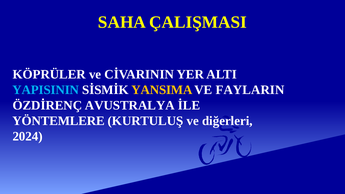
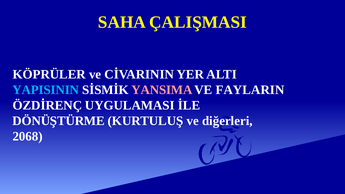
YANSIMA colour: yellow -> pink (162, 90)
AVUSTRALYA: AVUSTRALYA -> UYGULAMASI (130, 105)
YÖNTEMLERE: YÖNTEMLERE -> DÖNÜŞTÜRME (59, 121)
2024: 2024 -> 2068 (28, 136)
